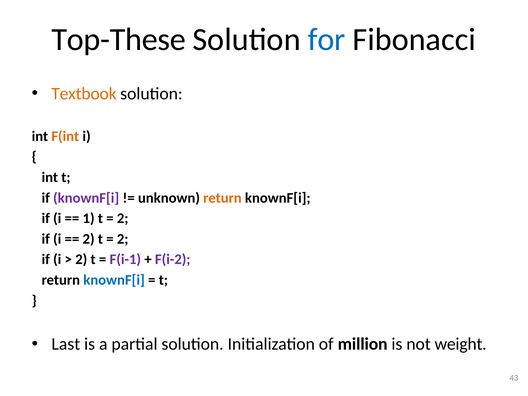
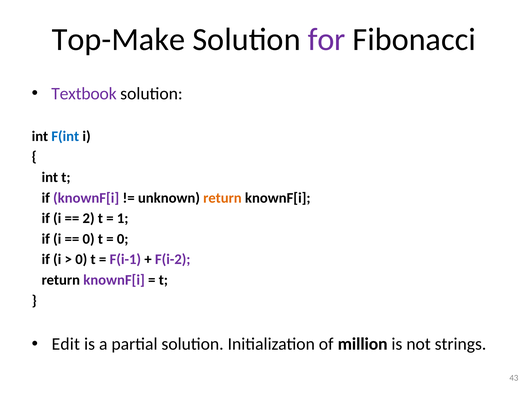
Top-These: Top-These -> Top-Make (118, 40)
for colour: blue -> purple (327, 40)
Textbook colour: orange -> purple (84, 94)
F(int colour: orange -> blue (65, 136)
1: 1 -> 2 (89, 218)
2: 2 -> 1 (123, 218)
2: 2 -> 0 (89, 239)
2: 2 -> 0 (123, 239)
2: 2 -> 0 (81, 259)
knownF[i colour: blue -> purple (114, 280)
Last: Last -> Edit (66, 344)
weight: weight -> strings (461, 344)
